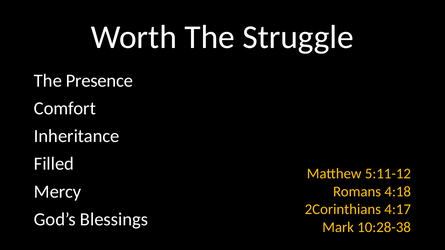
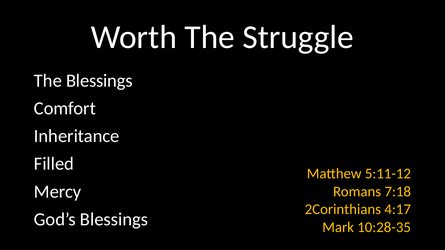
The Presence: Presence -> Blessings (99, 81)
4:18: 4:18 -> 7:18 (398, 192)
10:28-38: 10:28-38 -> 10:28-35 (384, 227)
